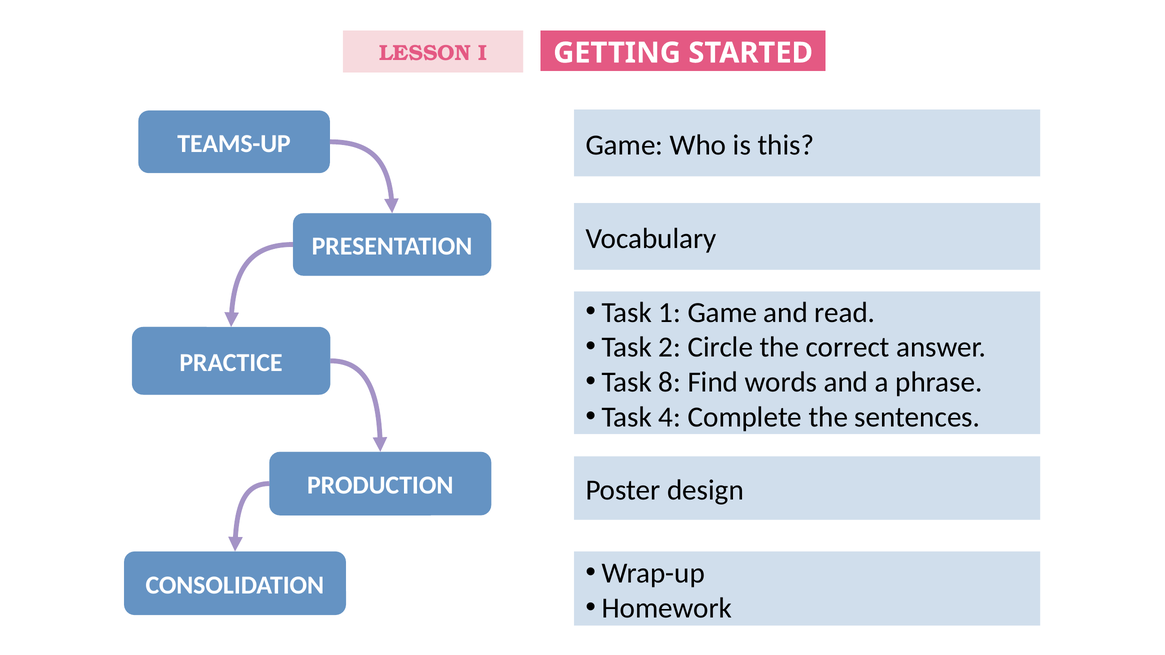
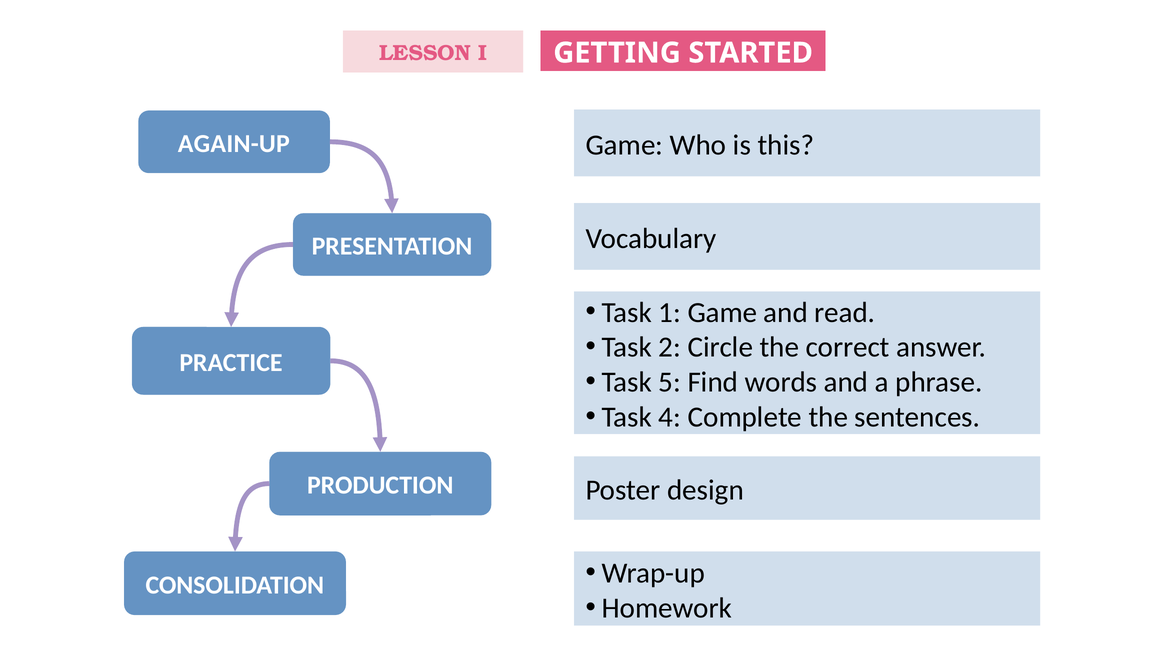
TEAMS-UP: TEAMS-UP -> AGAIN-UP (234, 144)
8: 8 -> 5 (670, 382)
